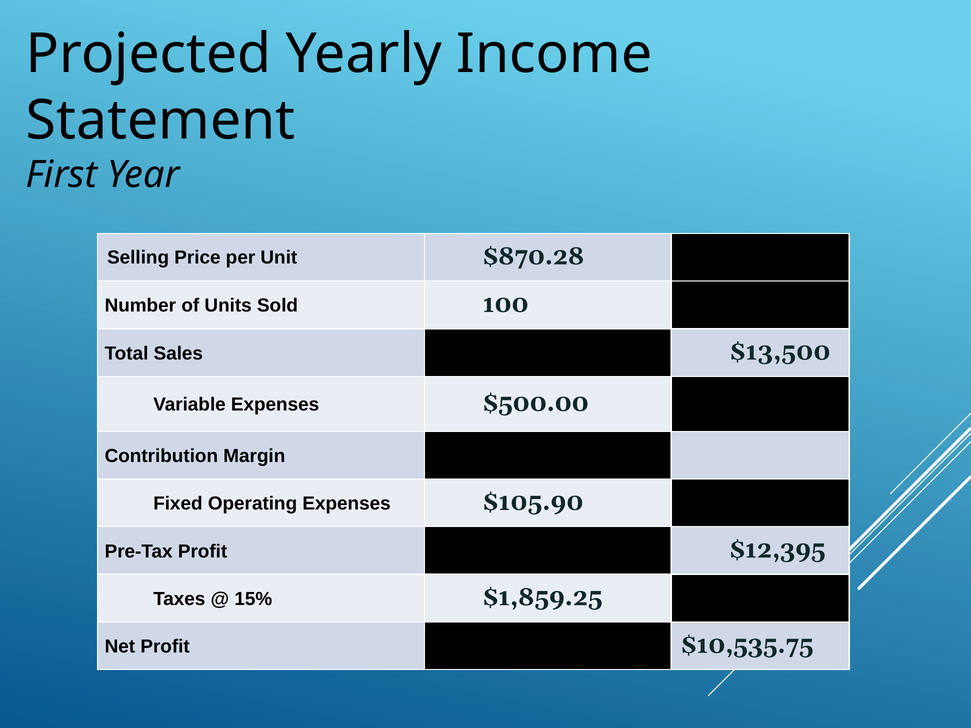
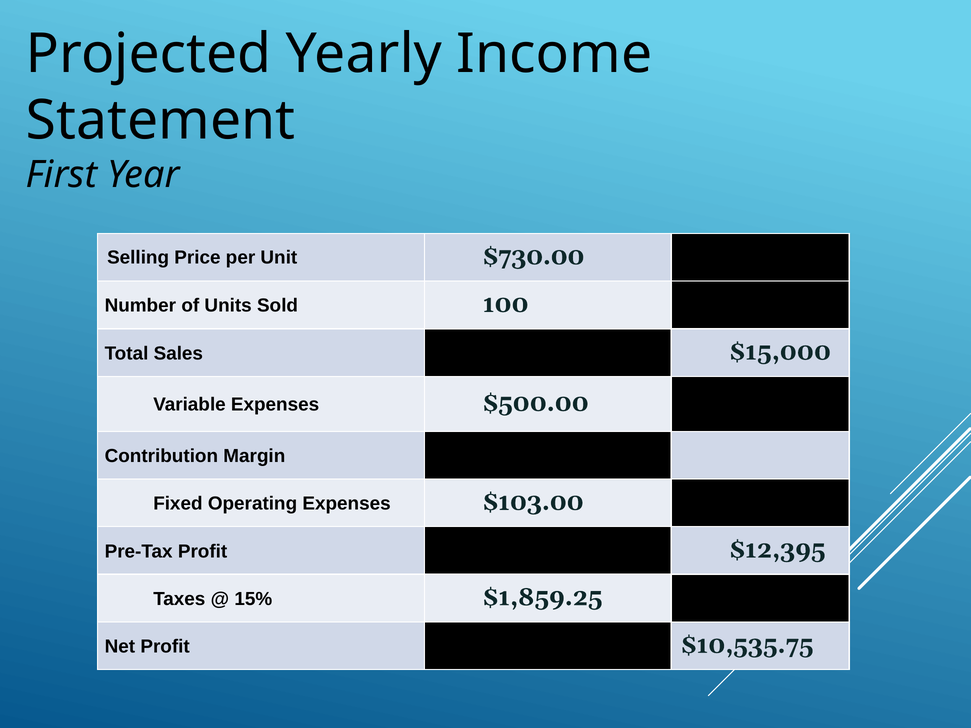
$870.28: $870.28 -> $730.00 (534, 256)
$13,500: $13,500 -> $15,000 (780, 352)
$105.90: $105.90 -> $103.00 (533, 502)
